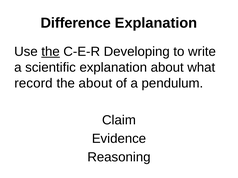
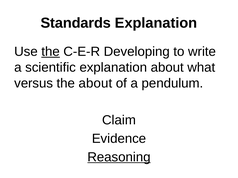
Difference: Difference -> Standards (76, 23)
record: record -> versus (34, 83)
Reasoning underline: none -> present (119, 157)
